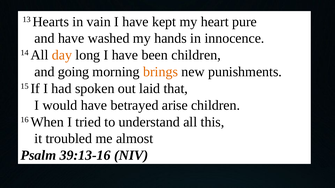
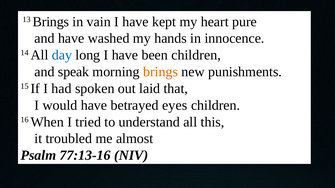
13 Hearts: Hearts -> Brings (51, 22)
day colour: orange -> blue (62, 55)
going: going -> speak (74, 72)
arise: arise -> eyes (175, 105)
39:13-16: 39:13-16 -> 77:13-16 (85, 156)
